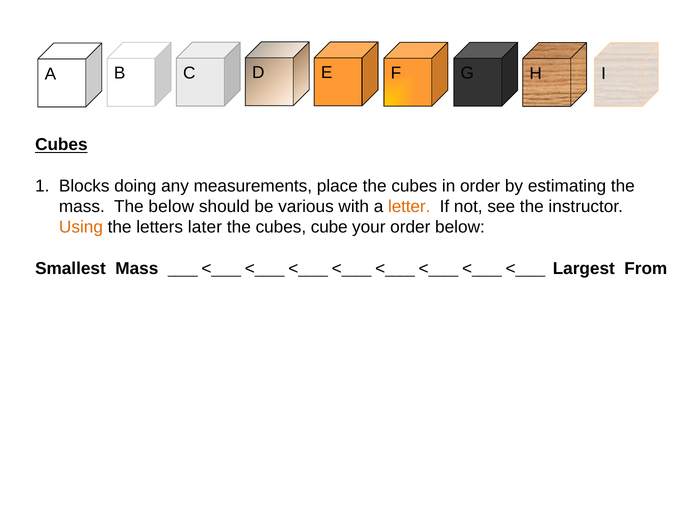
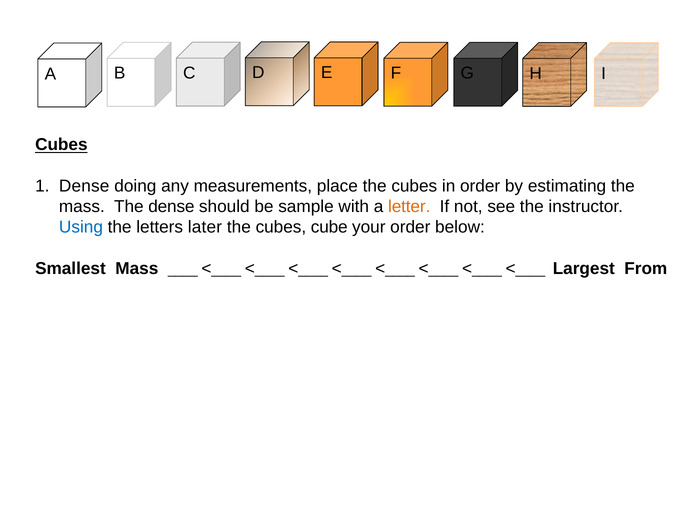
1 Blocks: Blocks -> Dense (84, 186)
The below: below -> dense (171, 207)
various: various -> sample (306, 207)
Using colour: orange -> blue (81, 227)
